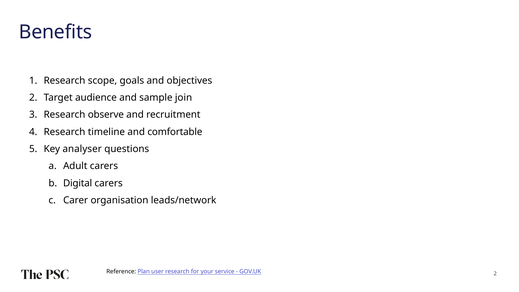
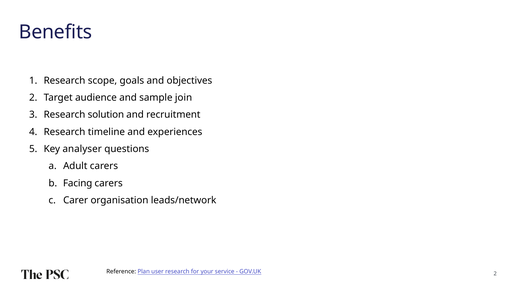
observe: observe -> solution (106, 115)
comfortable: comfortable -> experiences (175, 132)
Digital: Digital -> Facing (78, 183)
